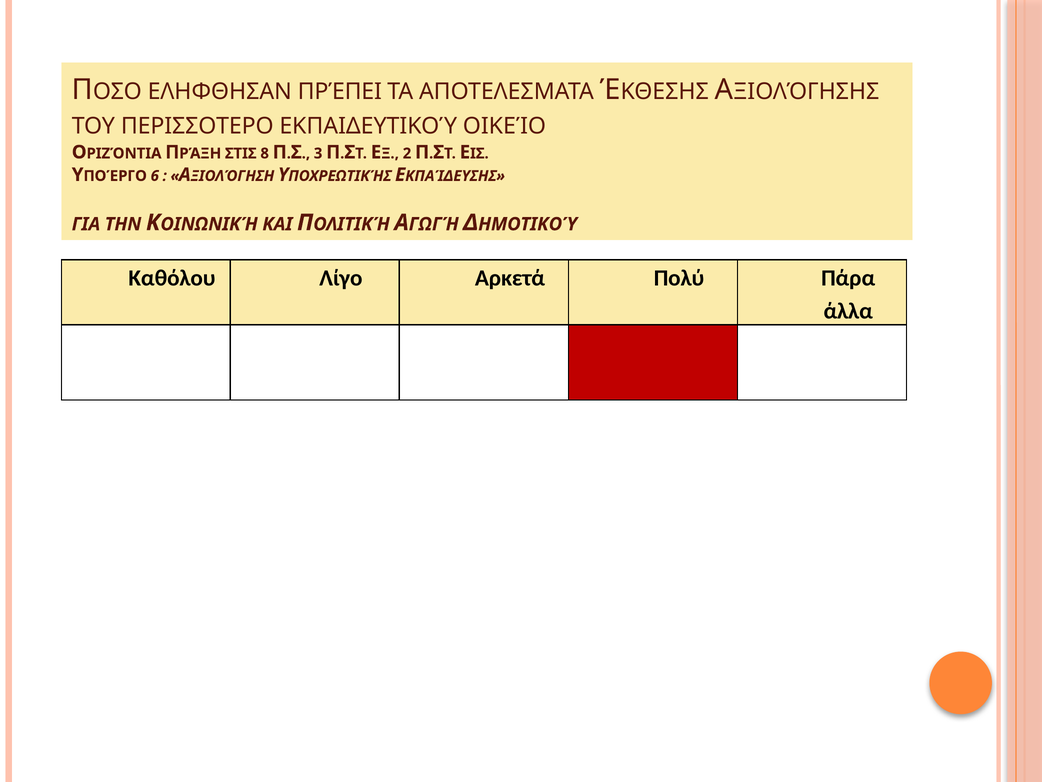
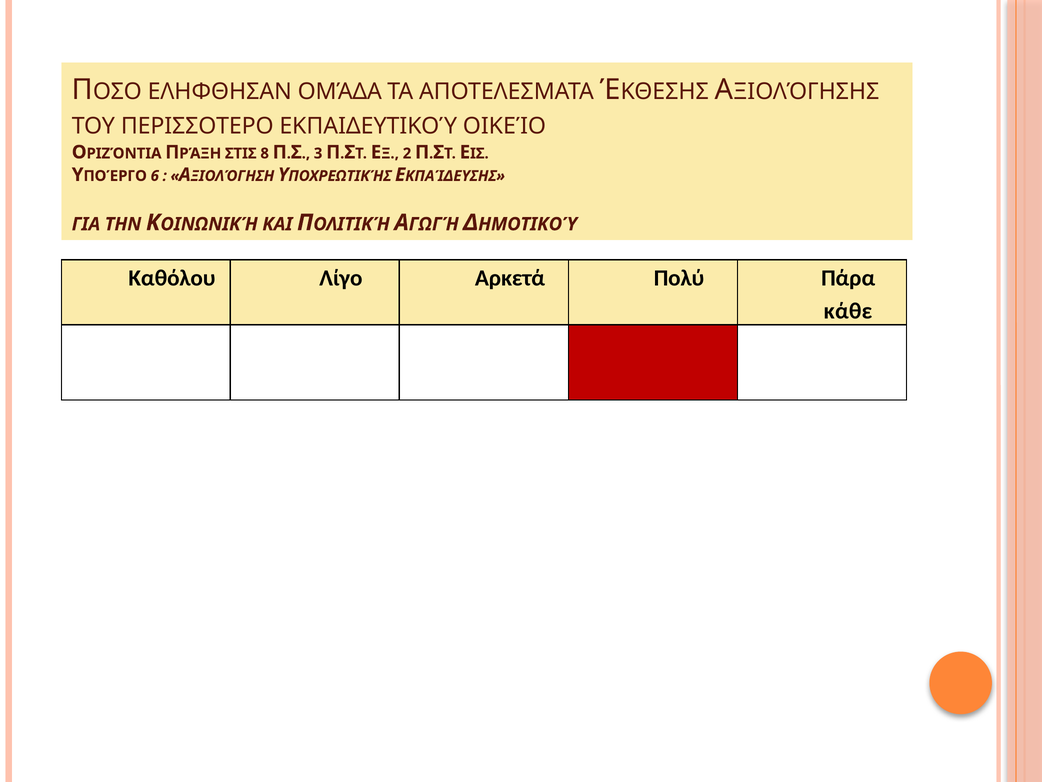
ΠΡΈΠΕΙ: ΠΡΈΠΕΙ -> ΟΜΆΔΑ (340, 91)
άλλα: άλλα -> κάθε (848, 311)
